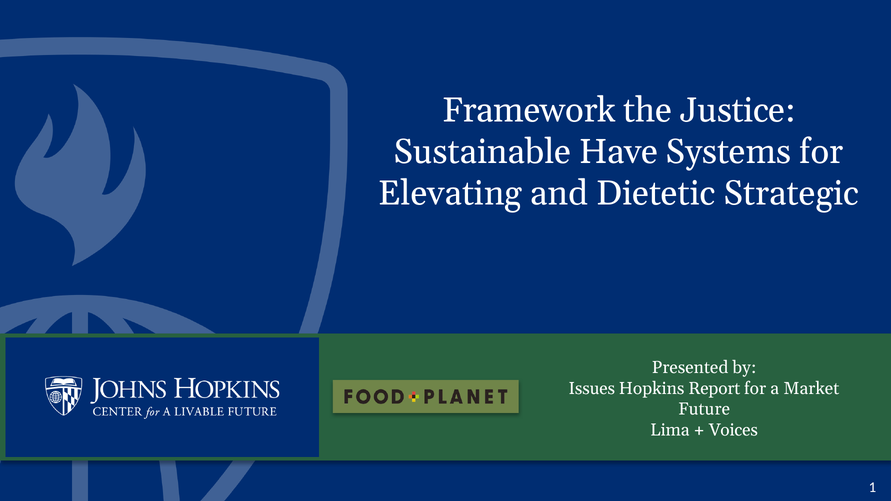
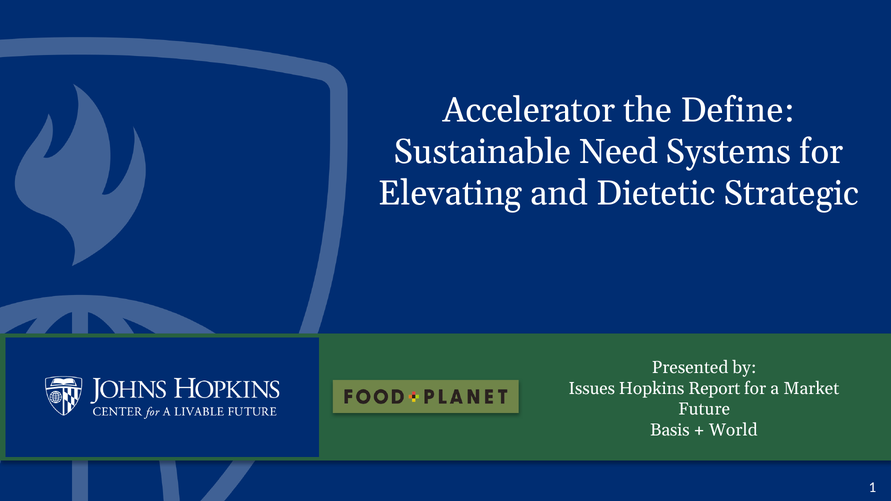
Framework: Framework -> Accelerator (529, 110)
Justice: Justice -> Define (737, 110)
Have: Have -> Need (619, 152)
Lima: Lima -> Basis (670, 430)
Voices: Voices -> World (733, 430)
